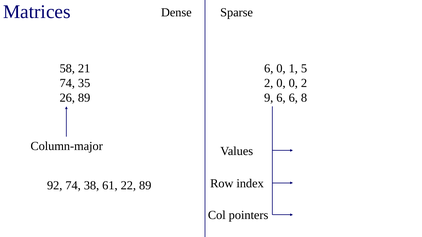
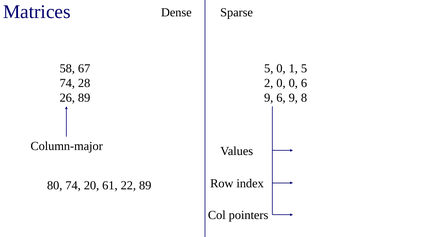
21: 21 -> 67 (84, 68)
6: 6 -> 5 (269, 69)
35: 35 -> 28 (84, 83)
2: 2 -> 6 (304, 83)
9 6 6: 6 -> 9 (293, 98)
92: 92 -> 80 (55, 186)
38: 38 -> 20 (92, 186)
